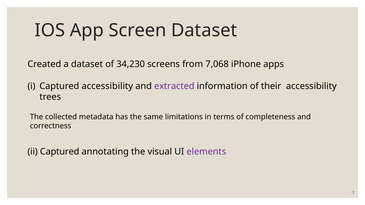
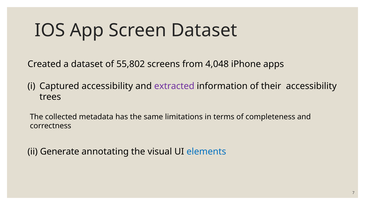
34,230: 34,230 -> 55,802 (131, 64)
7,068: 7,068 -> 4,048 (217, 64)
ii Captured: Captured -> Generate (60, 152)
elements colour: purple -> blue (206, 152)
